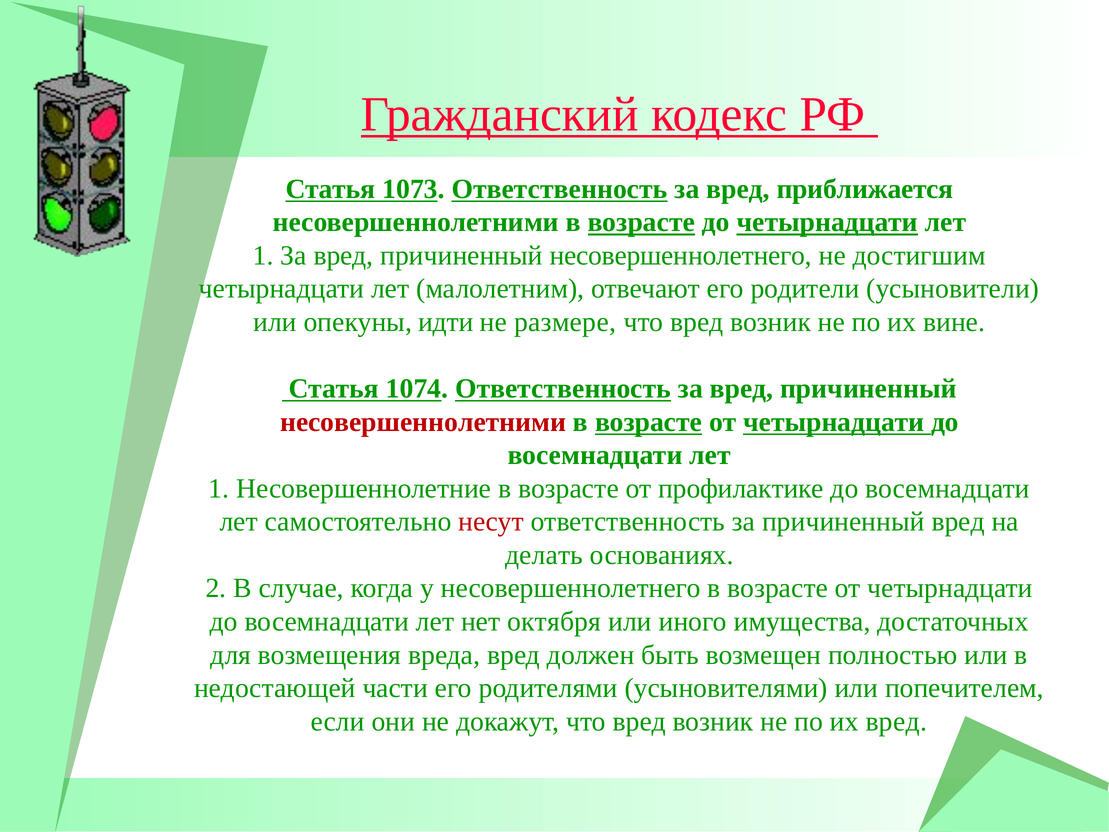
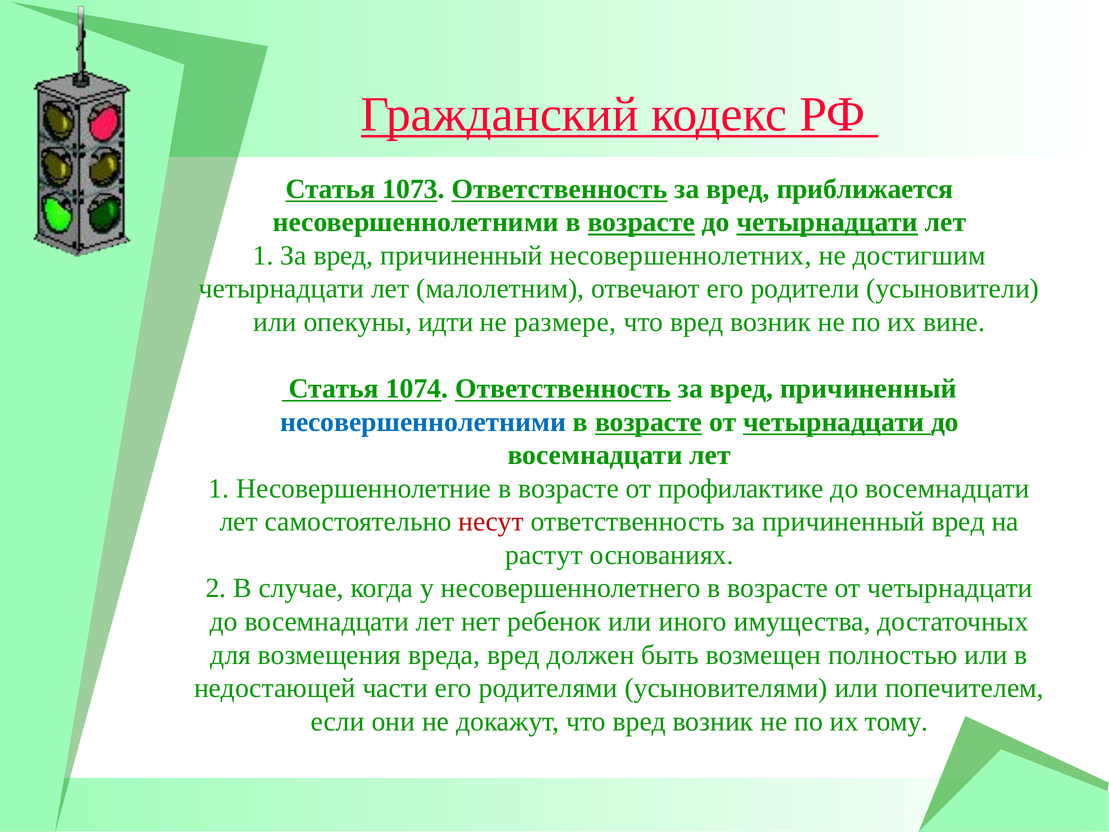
причиненный несовершеннолетнего: несовершеннолетнего -> несовершеннолетних (681, 255)
несовершеннолетними colour: red -> blue (423, 422)
делать: делать -> растут (544, 555)
октября: октября -> ребенок (554, 621)
их вред: вред -> тому (897, 721)
